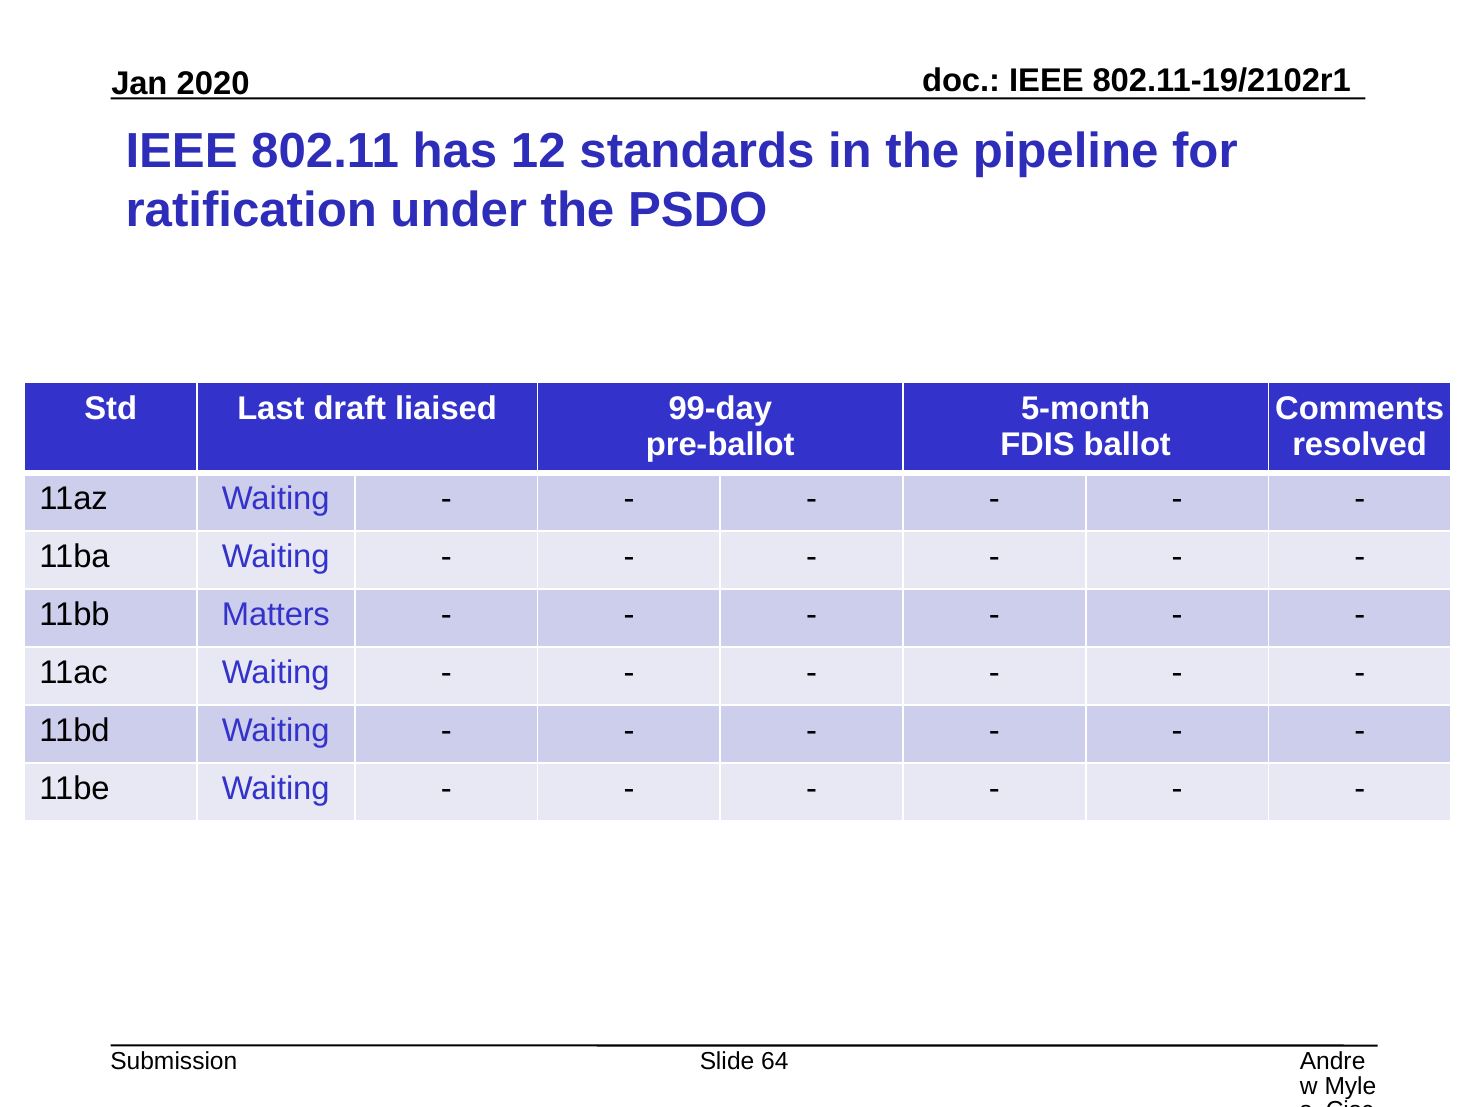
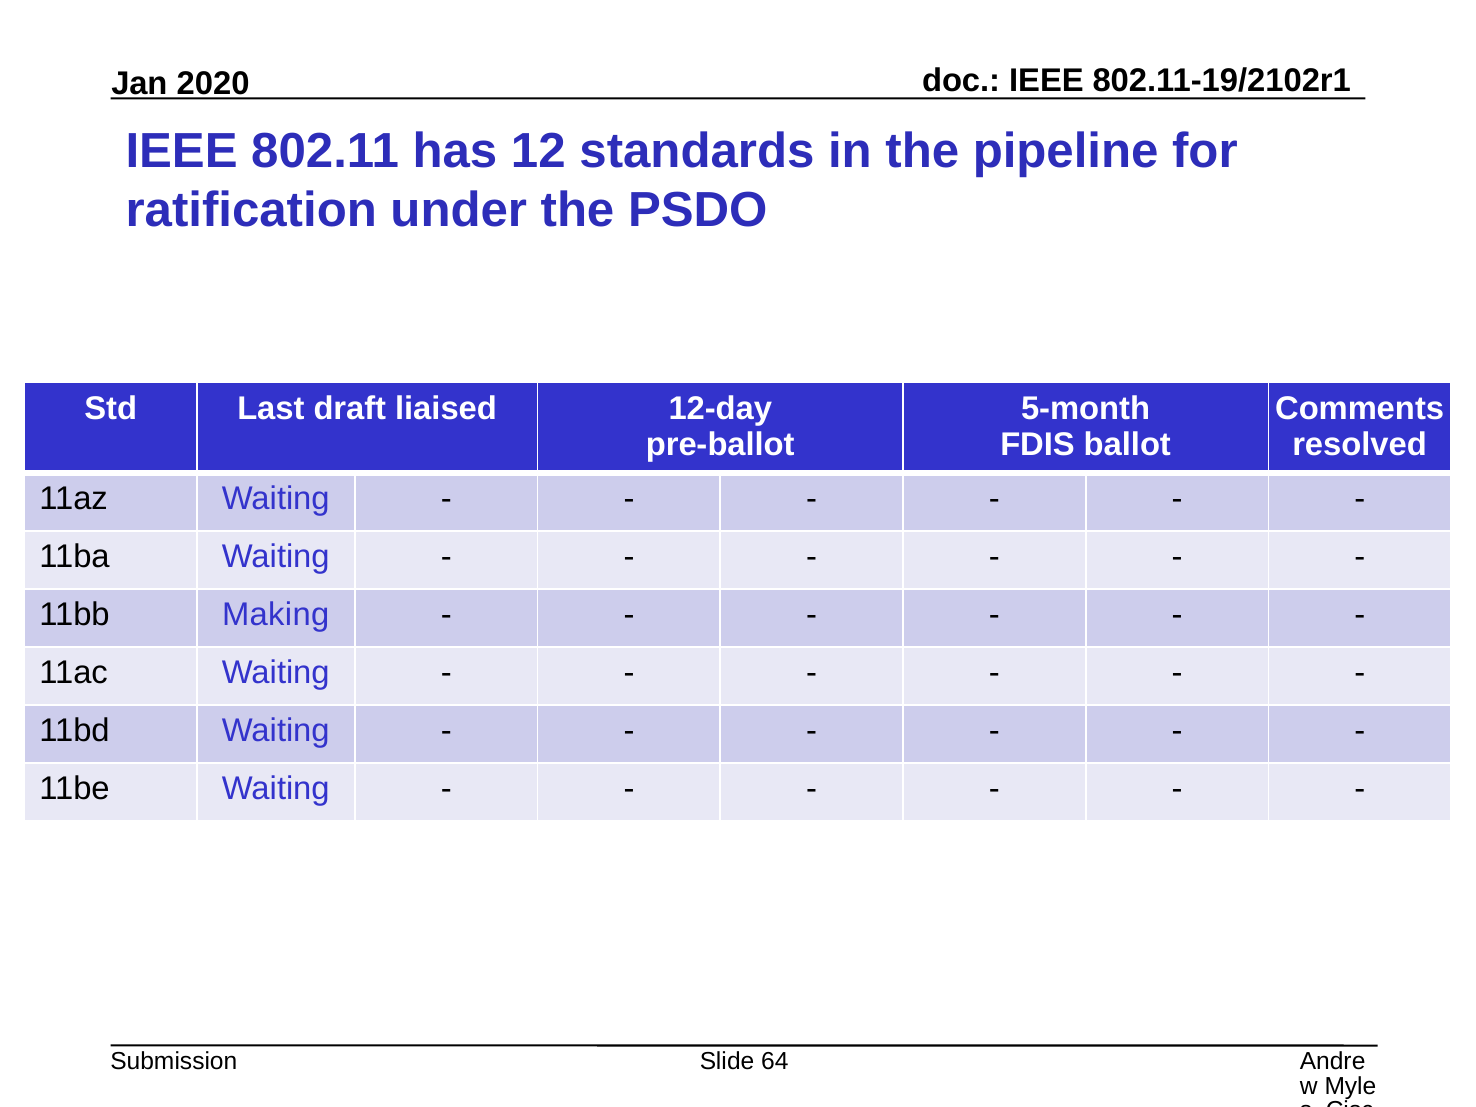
99-day: 99-day -> 12-day (720, 408)
Matters: Matters -> Making (276, 615)
